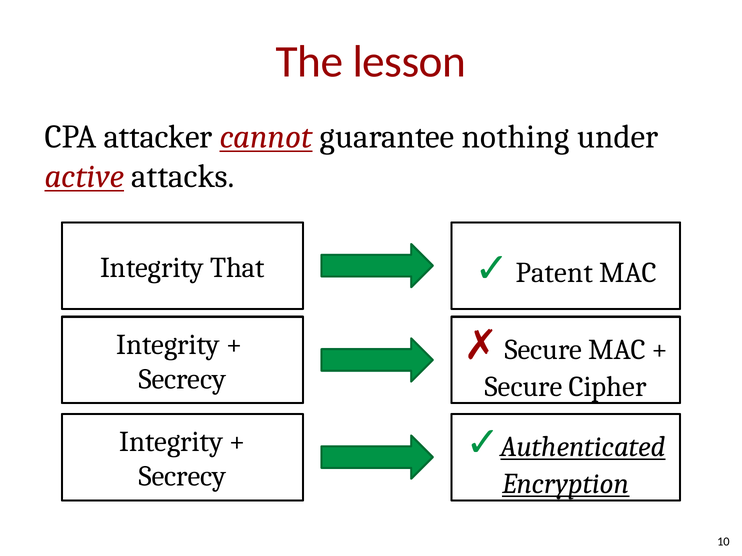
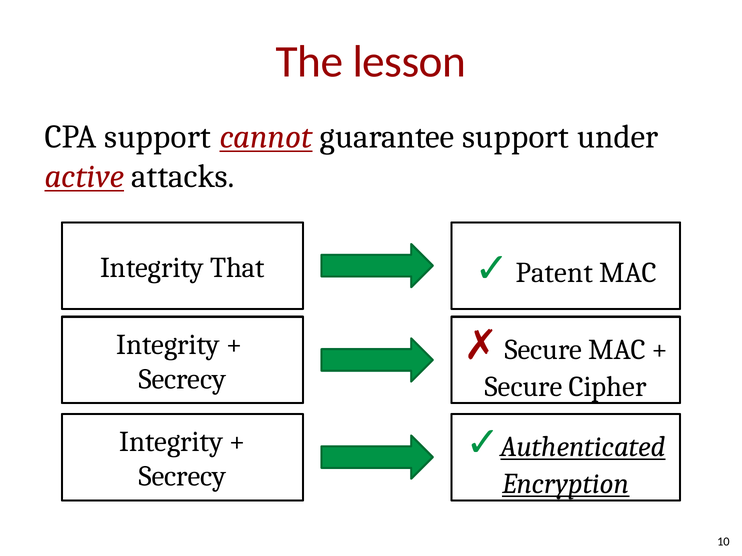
CPA attacker: attacker -> support (158, 137)
guarantee nothing: nothing -> support (516, 137)
